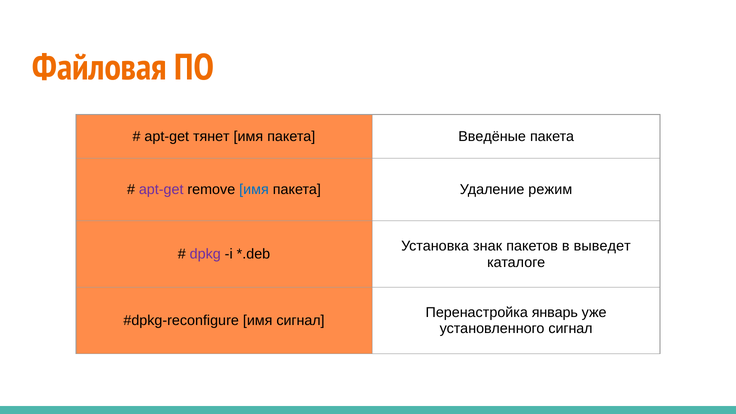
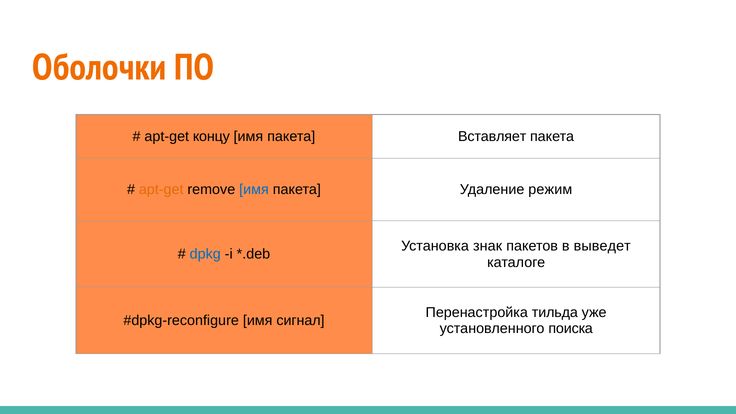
Файловая: Файловая -> Оболочки (99, 68)
тянет: тянет -> концу (211, 137)
Введёные: Введёные -> Вставляет (492, 137)
apt-get colour: purple -> orange (161, 190)
dpkg colour: purple -> blue (205, 254)
январь: январь -> тильда (555, 313)
установленного сигнал: сигнал -> поиска (571, 329)
